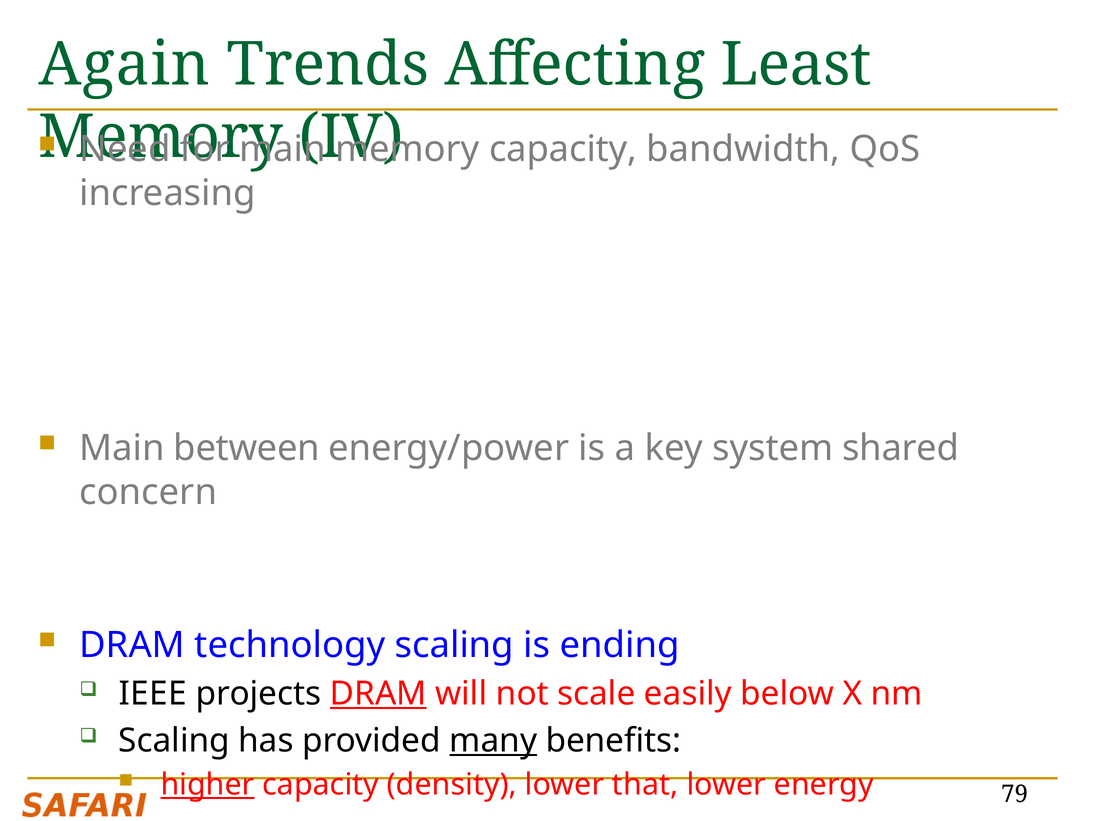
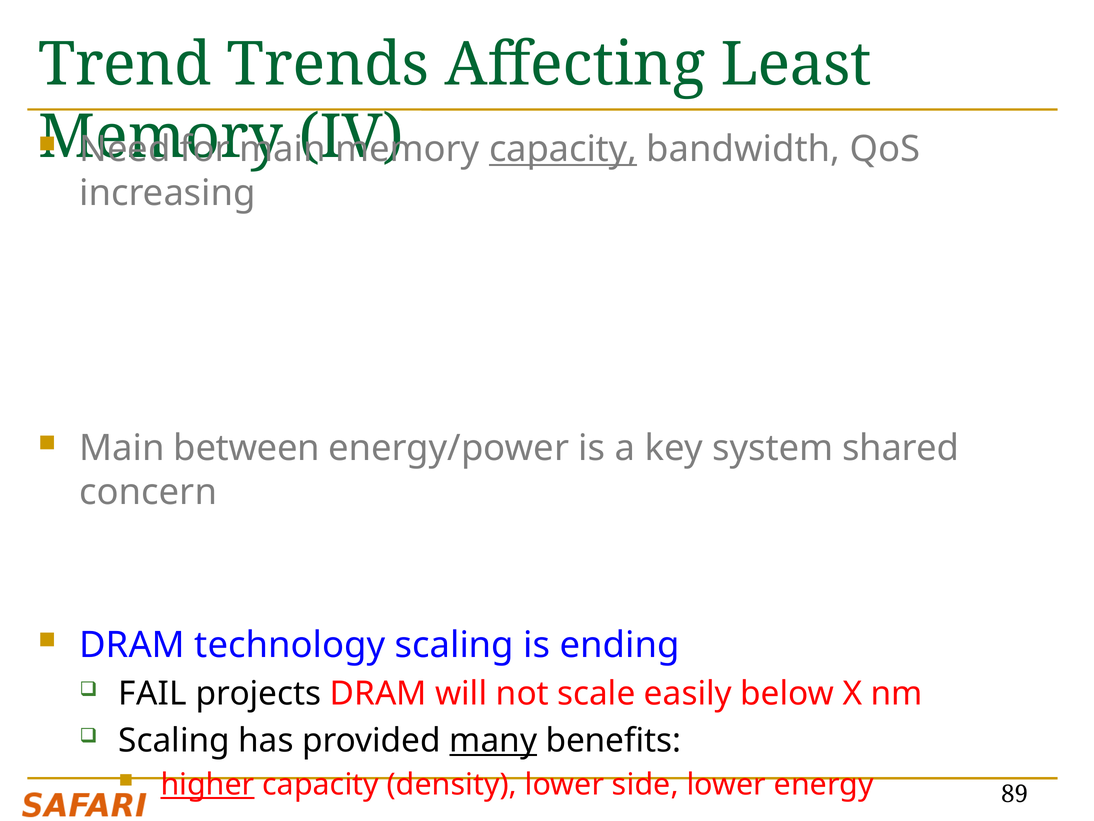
Again: Again -> Trend (125, 64)
capacity underline: none -> present (563, 149)
IEEE: IEEE -> FAIL (153, 693)
DRAM underline: present -> none (378, 693)
that: that -> side (645, 784)
79: 79 -> 89 (1015, 794)
